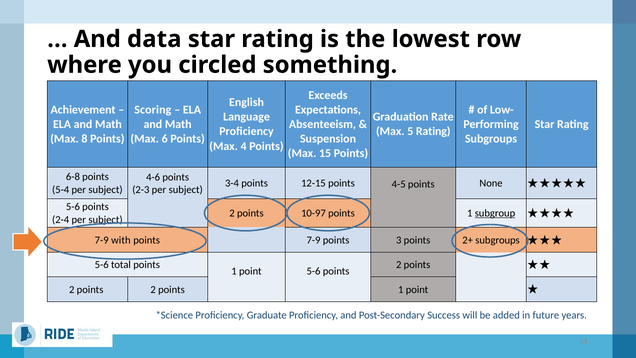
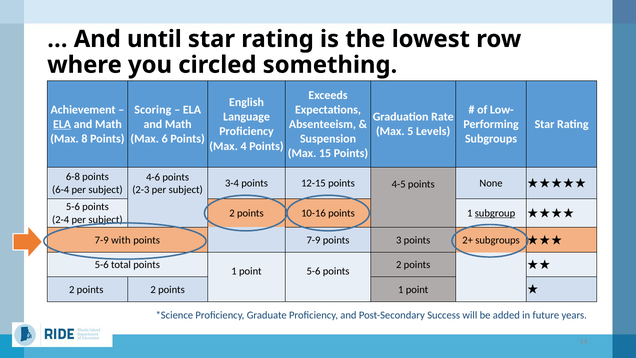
data: data -> until (154, 39)
ELA underline: none -> present (62, 124)
5 Rating: Rating -> Levels (433, 131)
5-4: 5-4 -> 6-4 (61, 190)
10-97: 10-97 -> 10-16 (313, 213)
